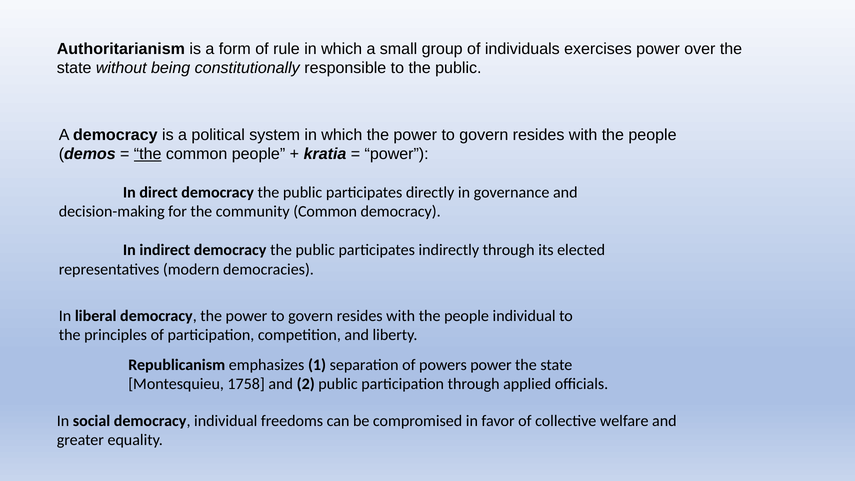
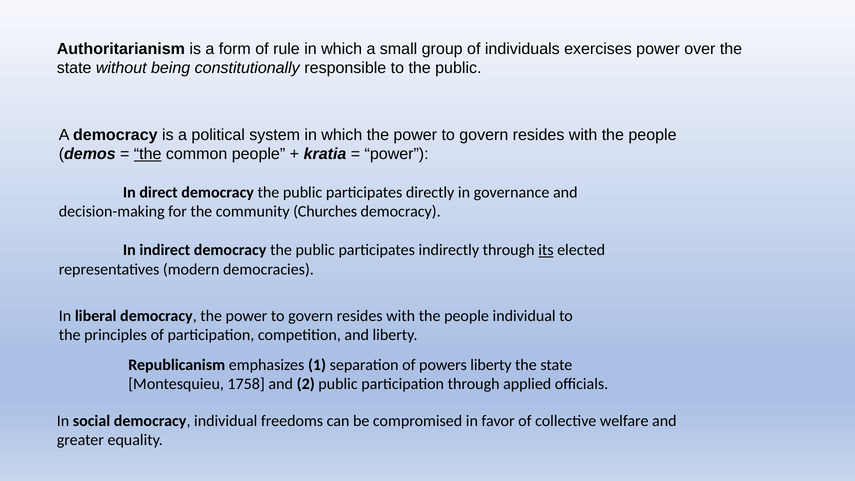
community Common: Common -> Churches (325, 212)
its underline: none -> present (546, 250)
powers power: power -> liberty (491, 365)
